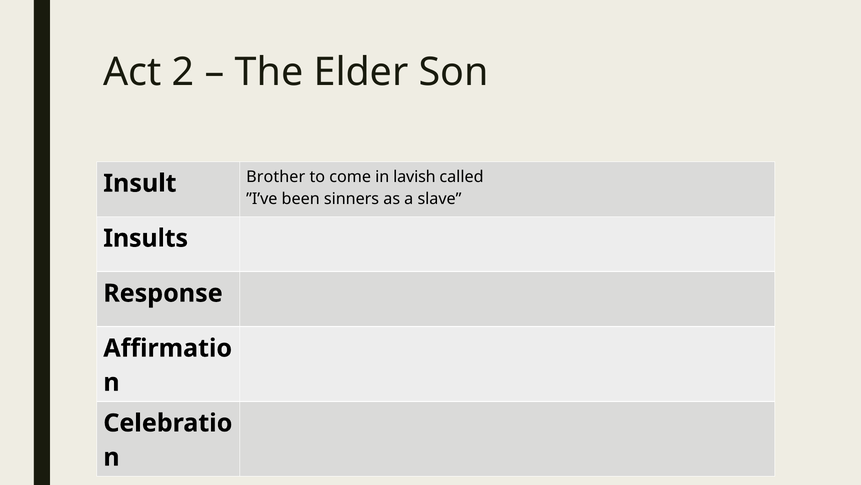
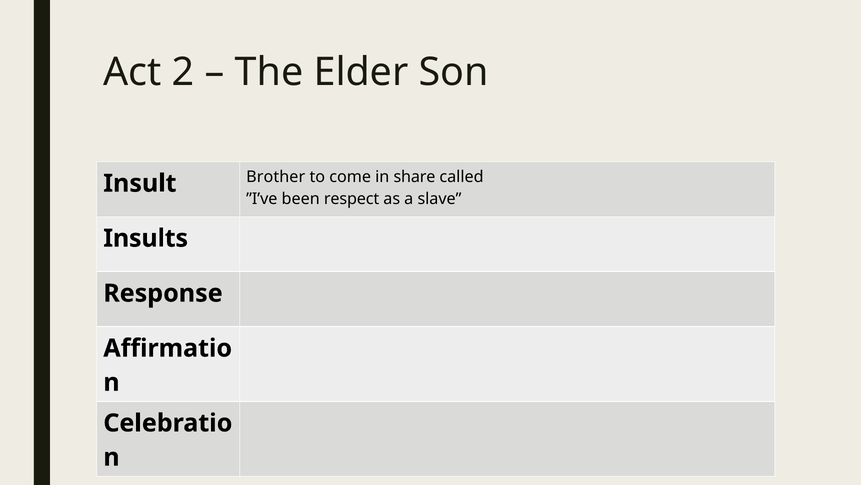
lavish: lavish -> share (414, 177)
sinners: sinners -> respect (352, 199)
